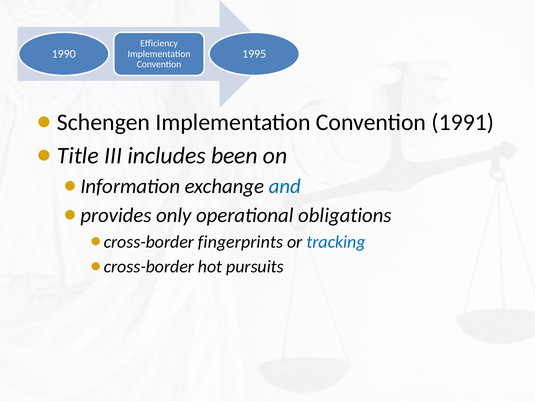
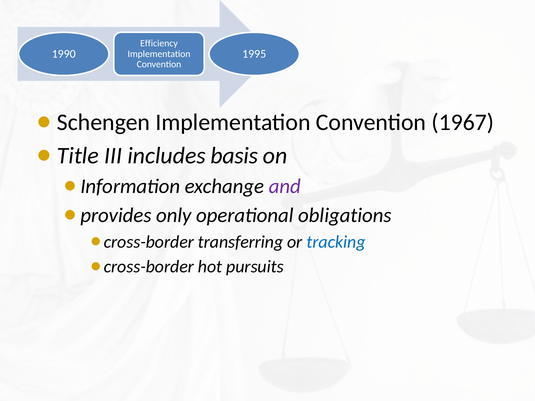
1991: 1991 -> 1967 (463, 122)
been: been -> basis (234, 156)
and colour: blue -> purple (285, 186)
fingerprints: fingerprints -> transferring (241, 242)
